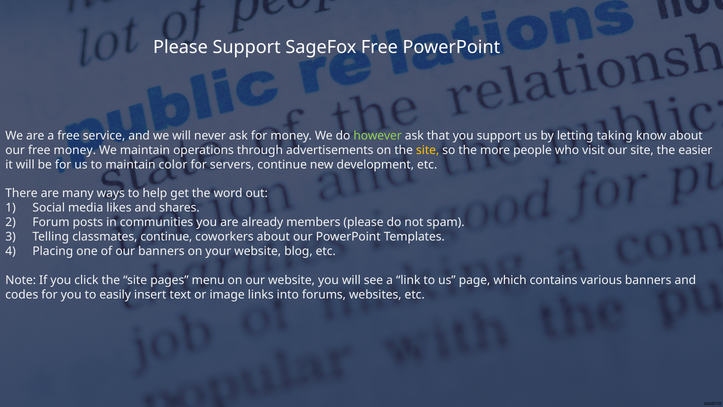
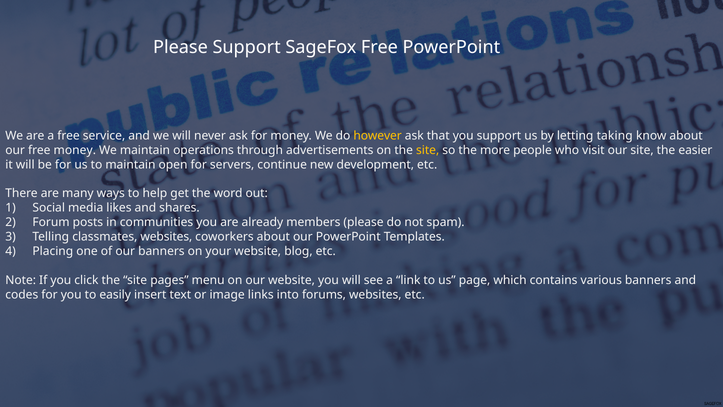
however colour: light green -> yellow (378, 136)
color: color -> open (173, 164)
classmates continue: continue -> websites (166, 237)
